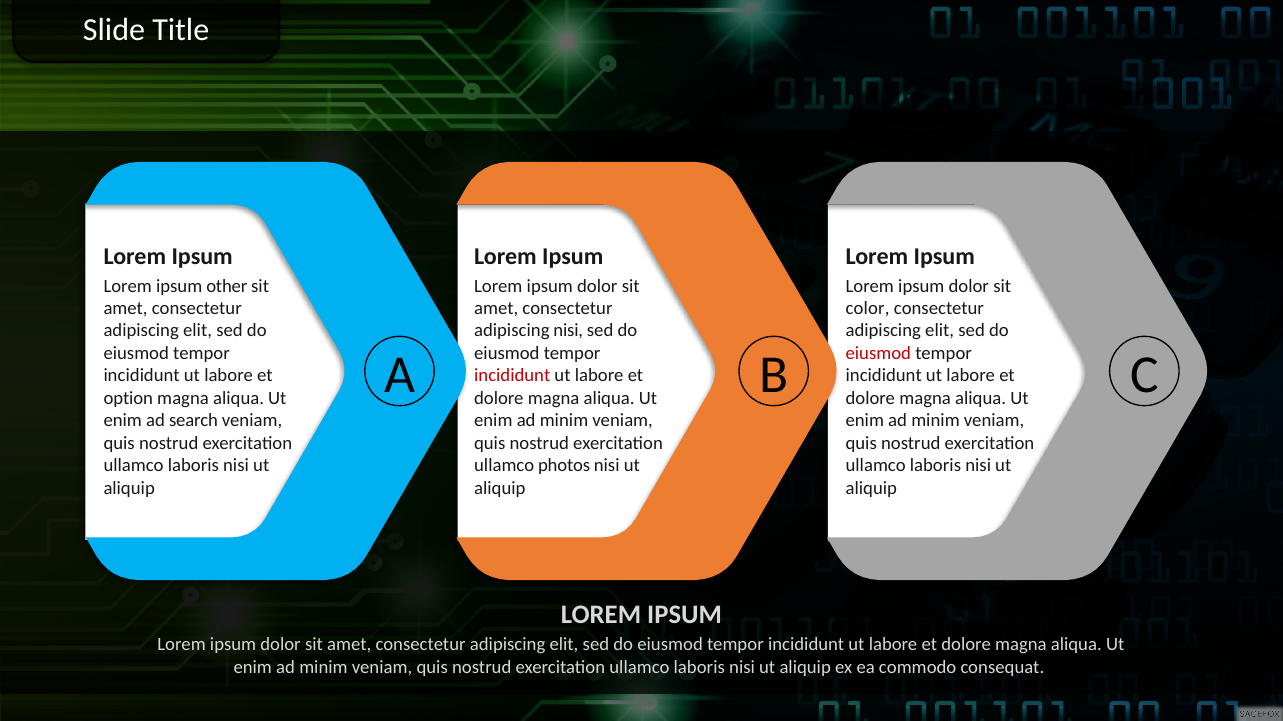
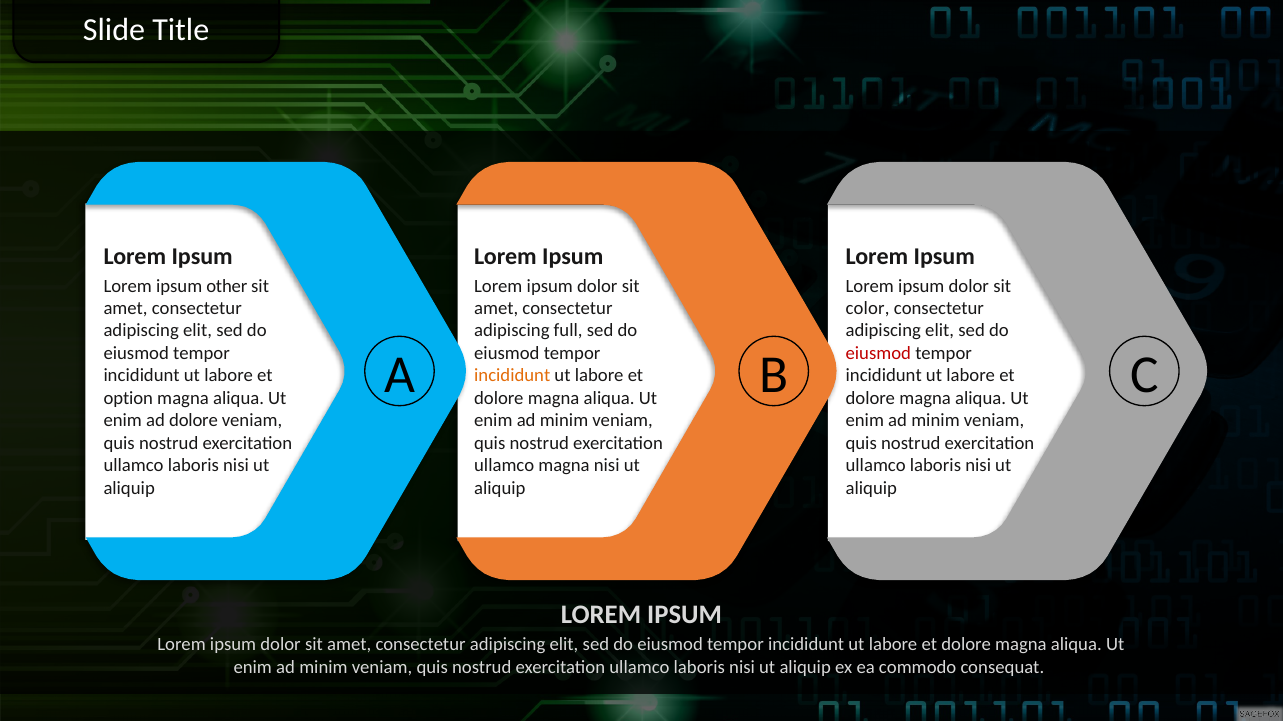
adipiscing nisi: nisi -> full (568, 331)
incididunt colour: red -> orange (512, 376)
ad search: search -> dolore (194, 421)
ullamco photos: photos -> magna (564, 466)
